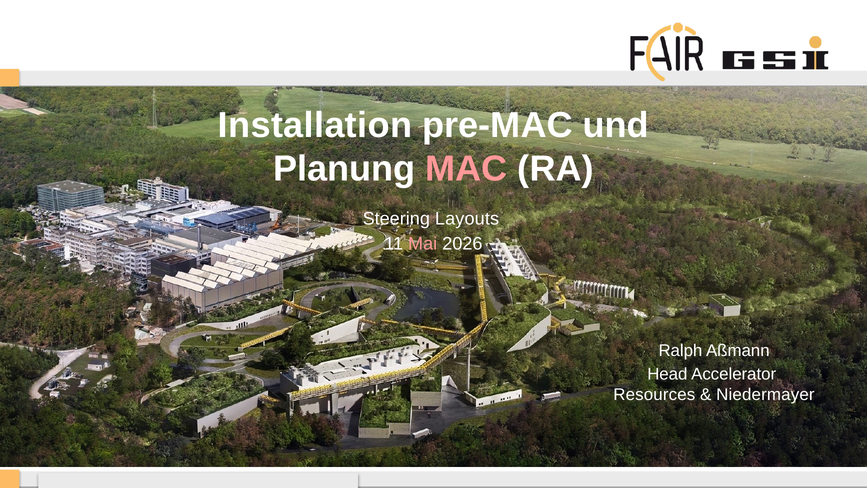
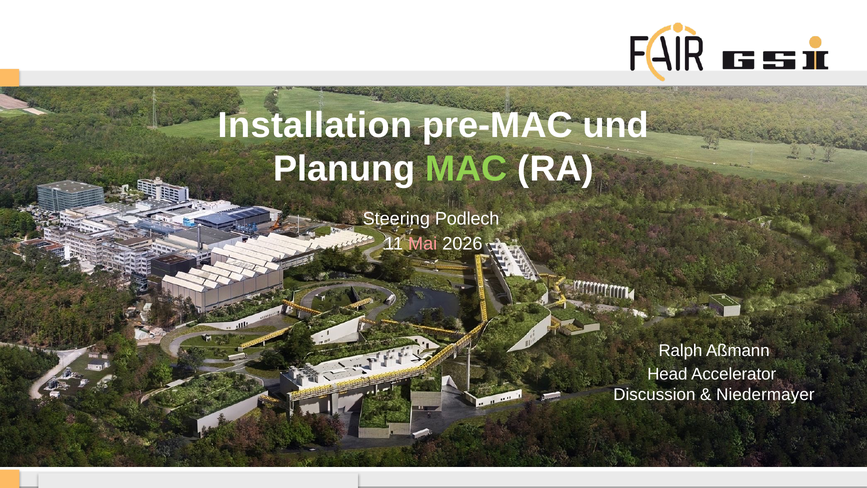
MAC colour: pink -> light green (466, 169)
Layouts: Layouts -> Podlech (467, 218)
Resources: Resources -> Discussion (654, 394)
